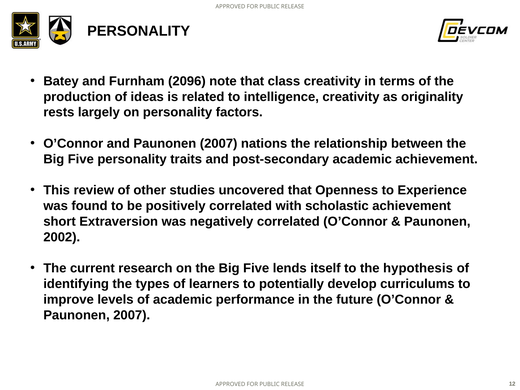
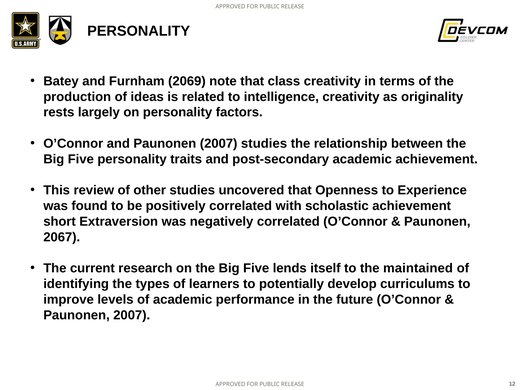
2096: 2096 -> 2069 (187, 81)
2007 nations: nations -> studies (264, 144)
2002: 2002 -> 2067 (62, 237)
hypothesis: hypothesis -> maintained (418, 268)
